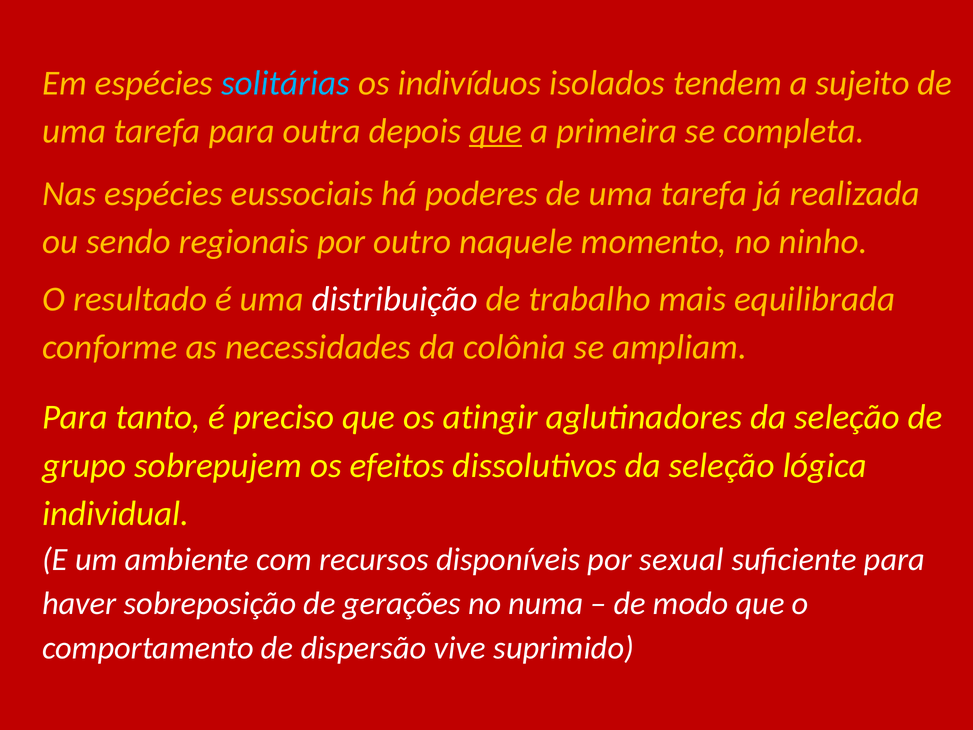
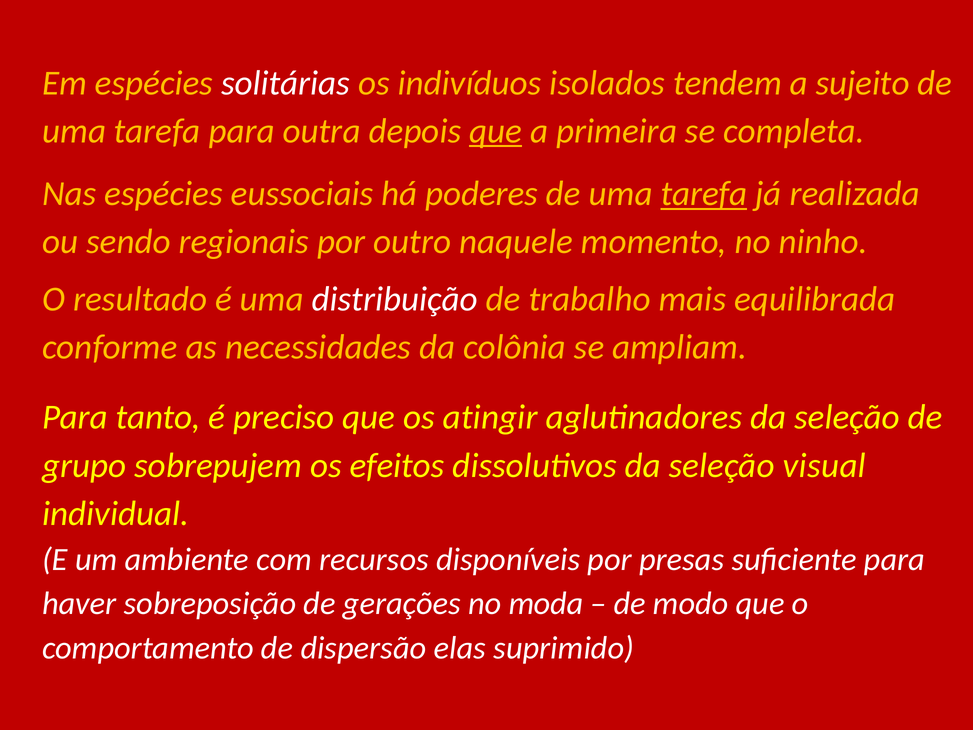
solitárias colour: light blue -> white (286, 83)
tarefa underline: none -> present (704, 194)
lógica: lógica -> visual (824, 465)
sexual: sexual -> presas (682, 559)
numa: numa -> moda (546, 603)
vive: vive -> elas (460, 648)
